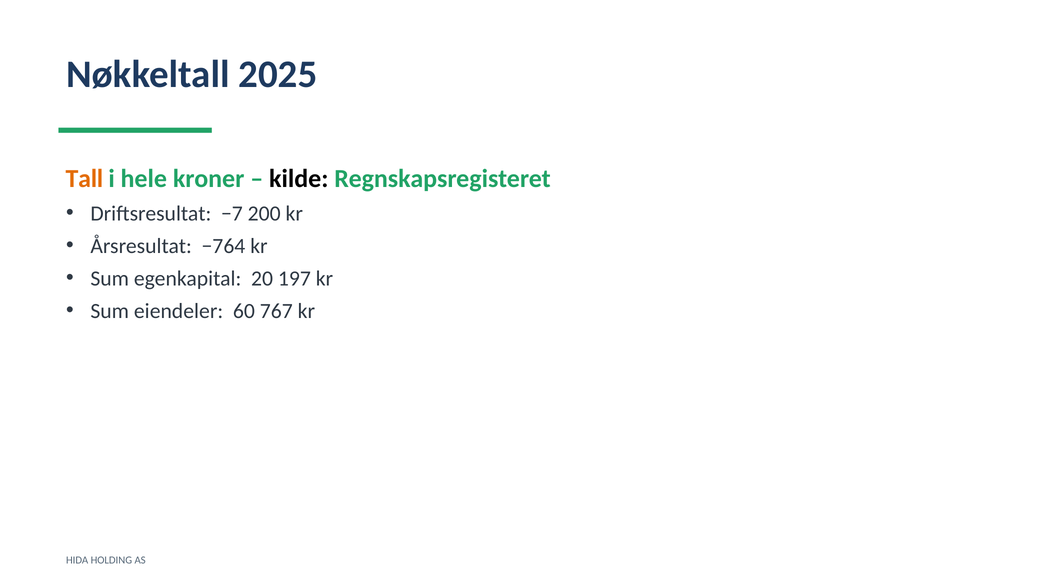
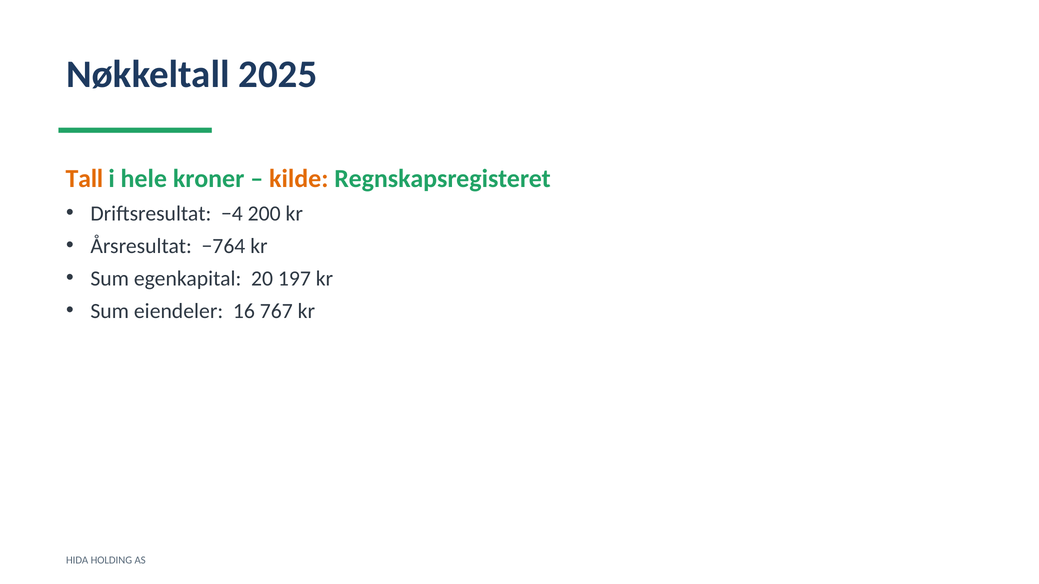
kilde colour: black -> orange (299, 179)
−7: −7 -> −4 (232, 214)
60: 60 -> 16 (244, 311)
